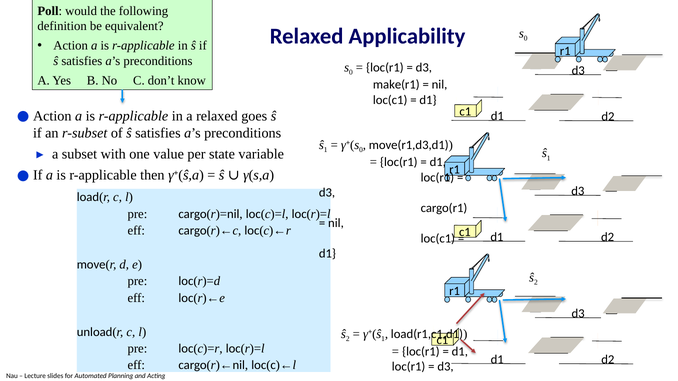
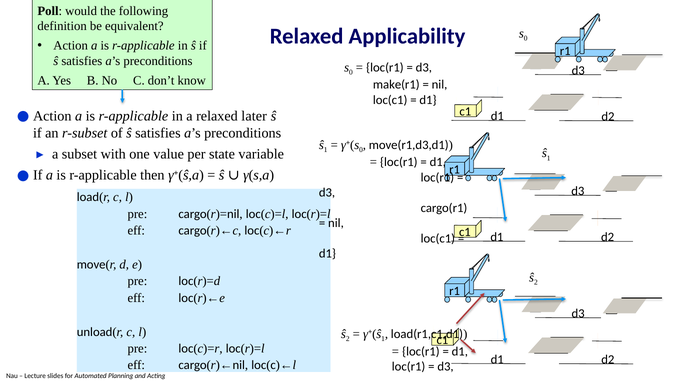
goes: goes -> later (254, 116)
